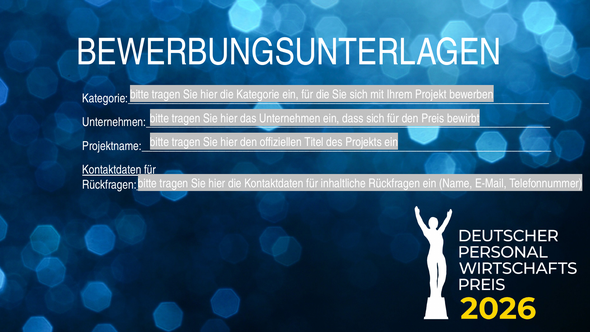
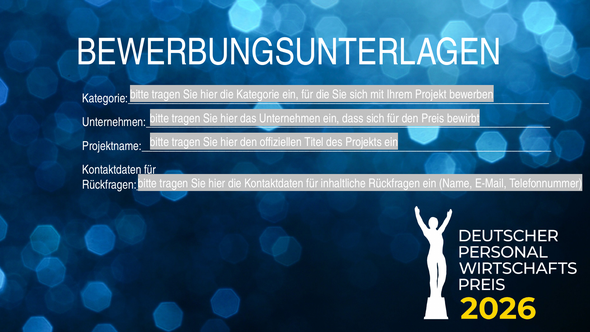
Kontaktdaten underline: present -> none (112, 170)
